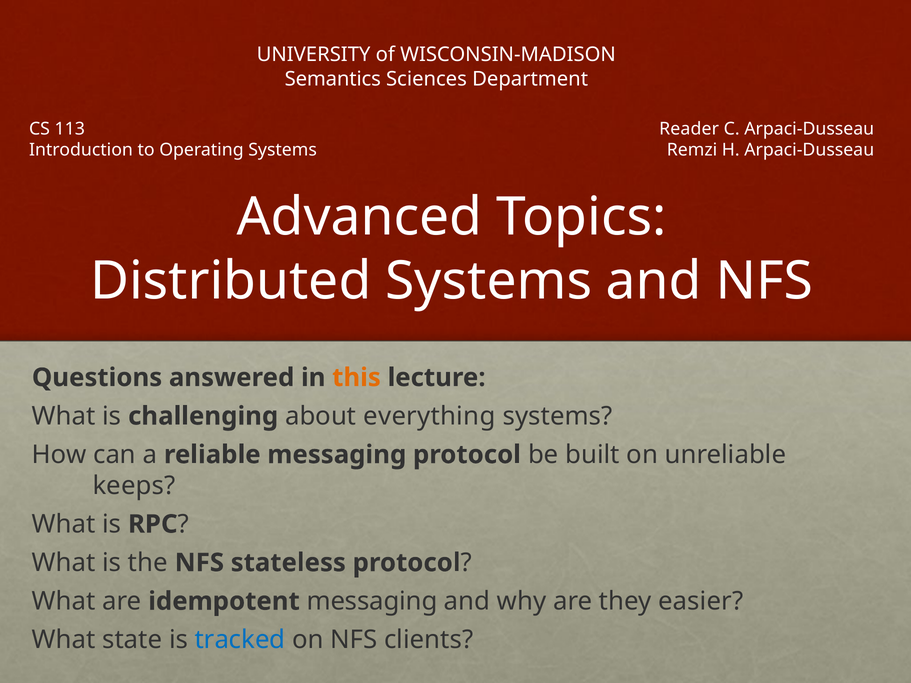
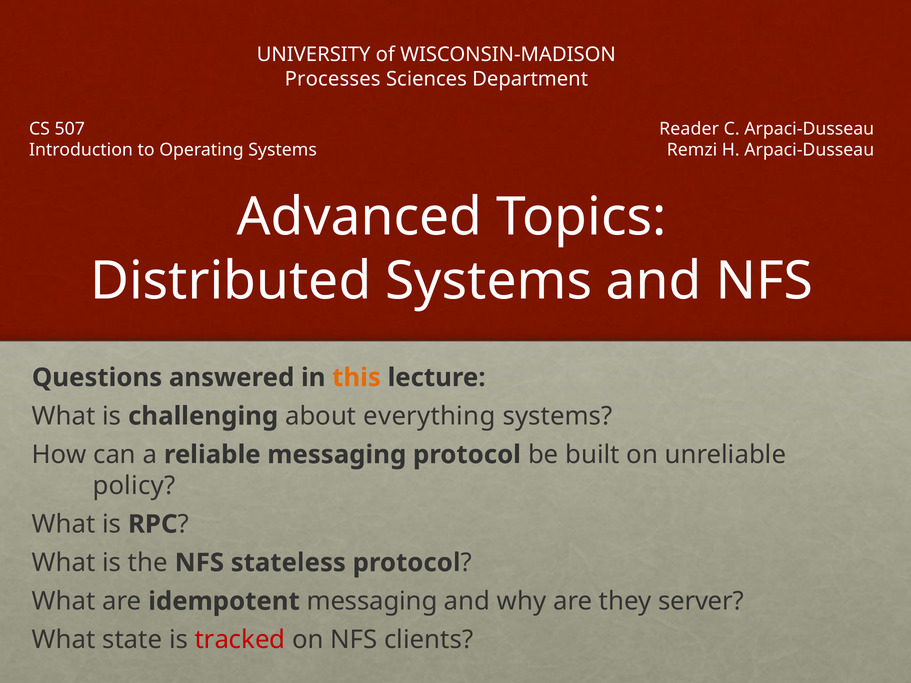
Semantics: Semantics -> Processes (333, 79)
113: 113 -> 507 (70, 129)
keeps: keeps -> policy (134, 486)
easier: easier -> server (701, 601)
tracked colour: blue -> red (240, 640)
